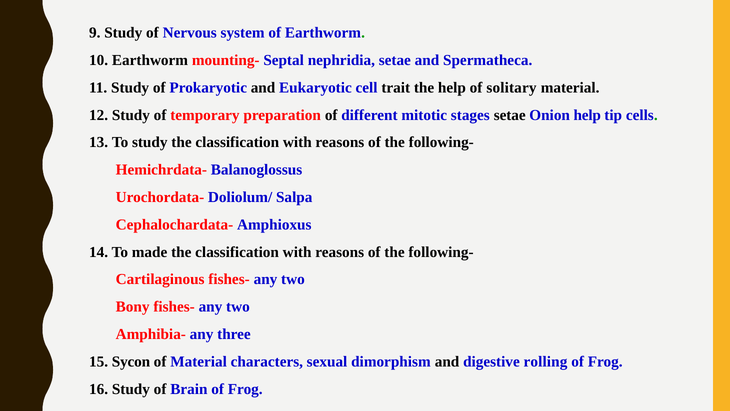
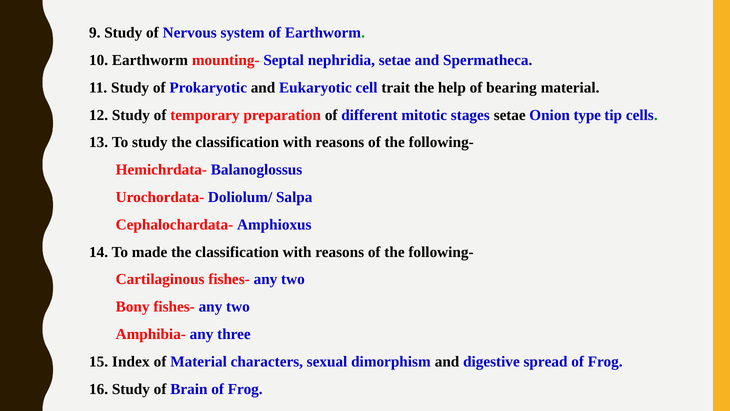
solitary: solitary -> bearing (511, 88)
Onion help: help -> type (587, 115)
Sycon: Sycon -> Index (131, 361)
rolling: rolling -> spread (546, 361)
